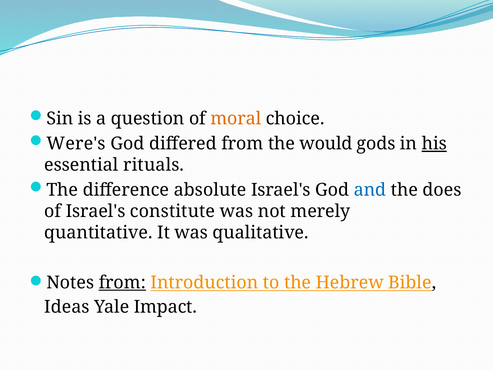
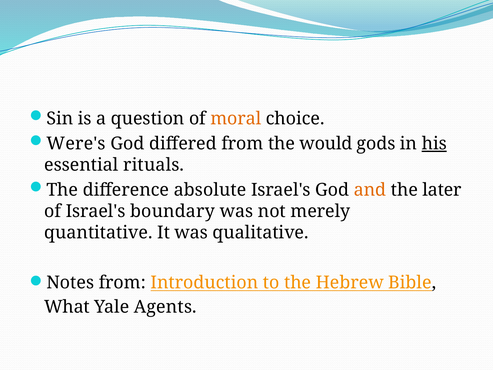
and colour: blue -> orange (370, 190)
does: does -> later (442, 190)
constitute: constitute -> boundary (172, 211)
from underline: present -> none (122, 282)
Ideas: Ideas -> What (67, 307)
Impact: Impact -> Agents (165, 307)
